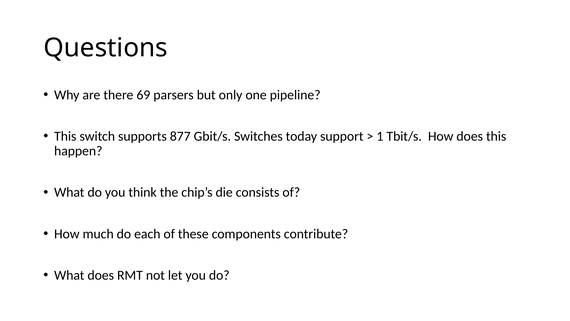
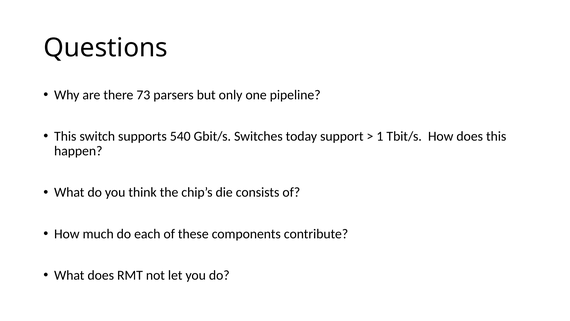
69: 69 -> 73 (143, 95)
877: 877 -> 540 (180, 136)
